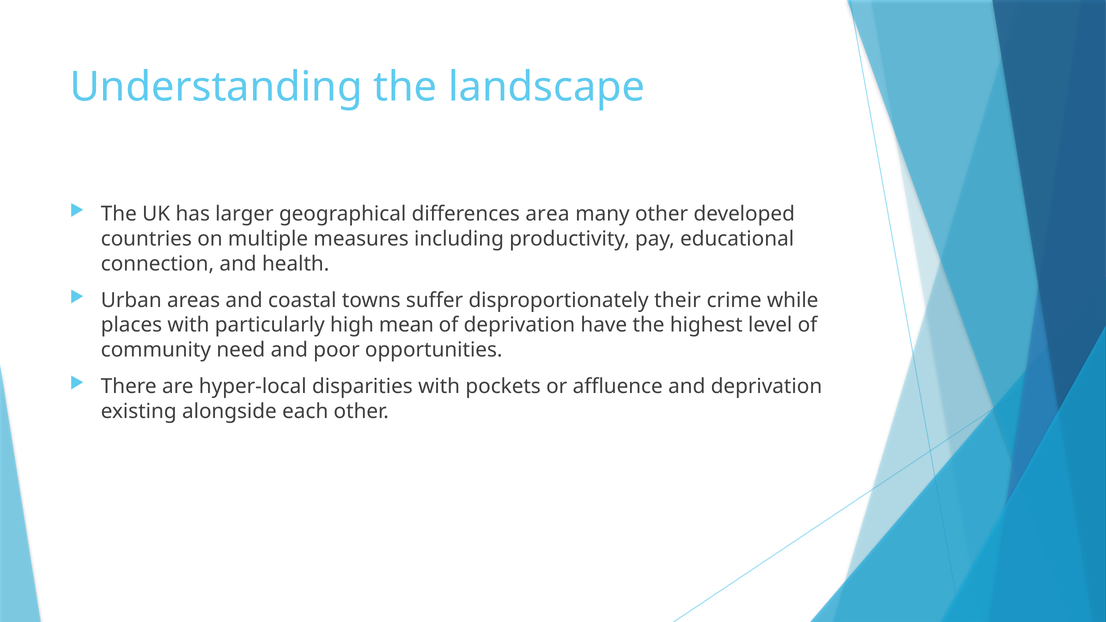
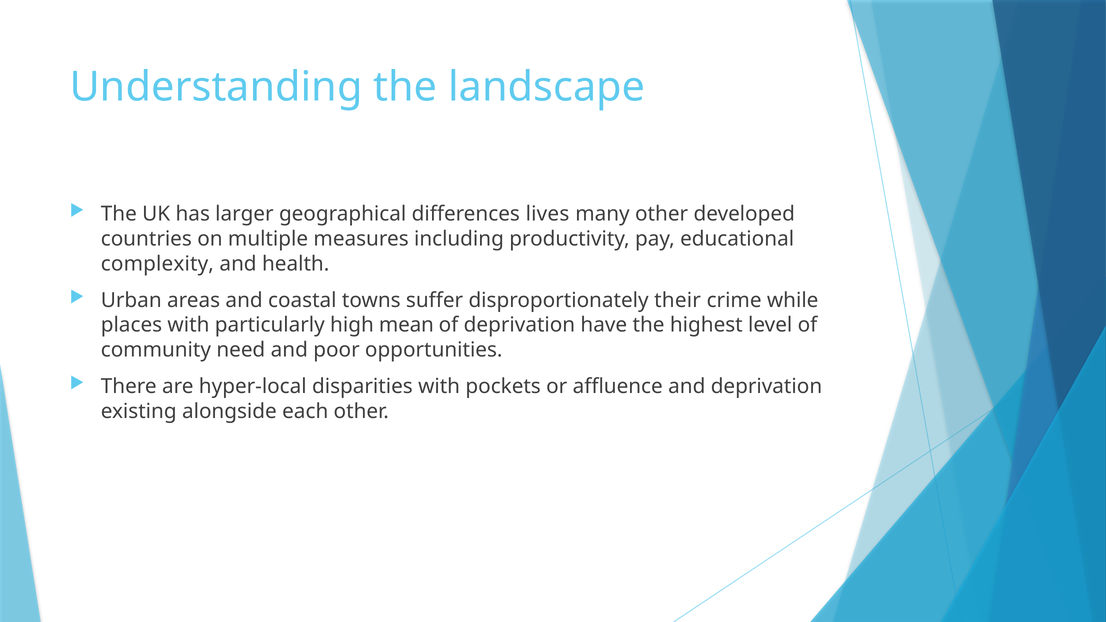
area: area -> lives (547, 214)
connection: connection -> complexity (157, 264)
